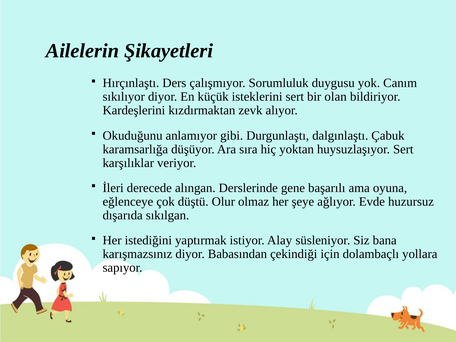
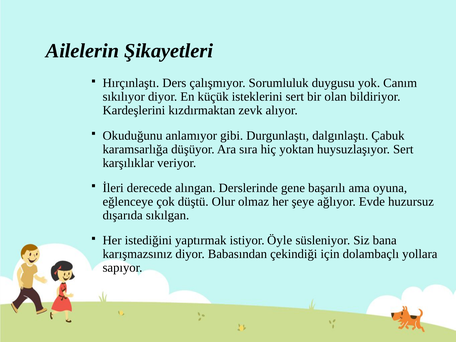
Alay: Alay -> Öyle (280, 240)
